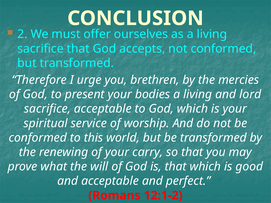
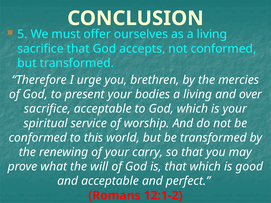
2: 2 -> 5 (22, 34)
lord: lord -> over (250, 95)
